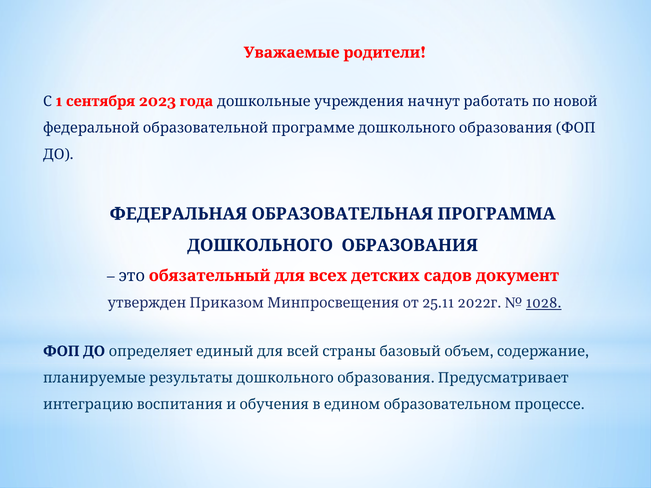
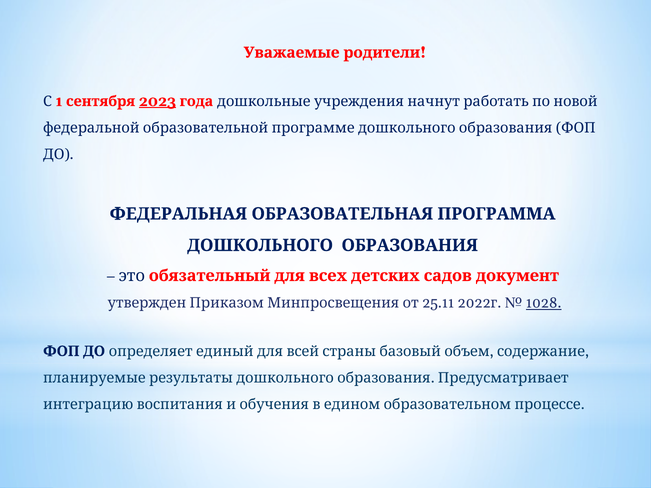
2023 underline: none -> present (157, 101)
